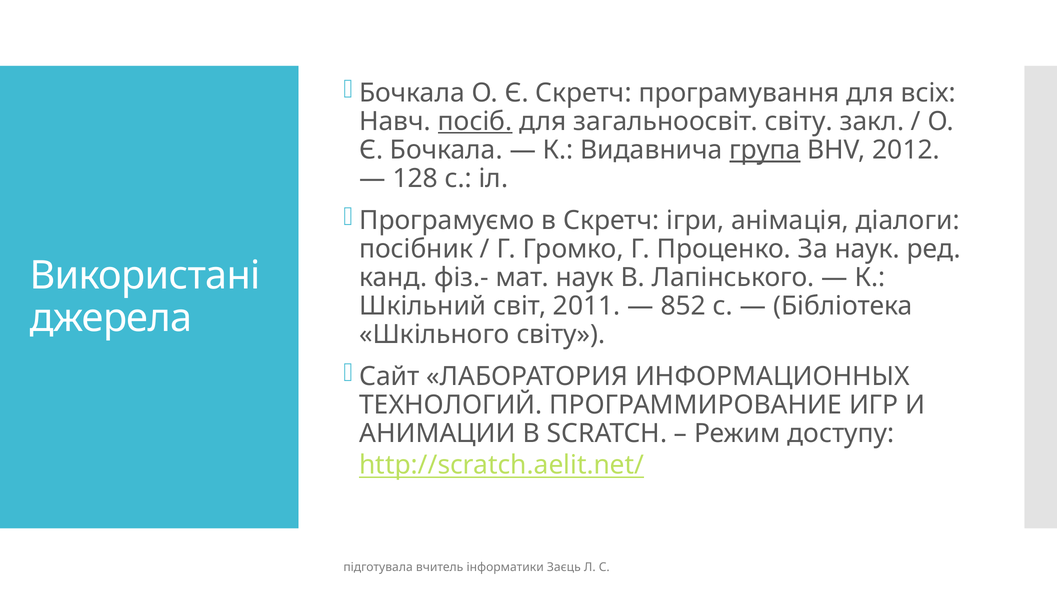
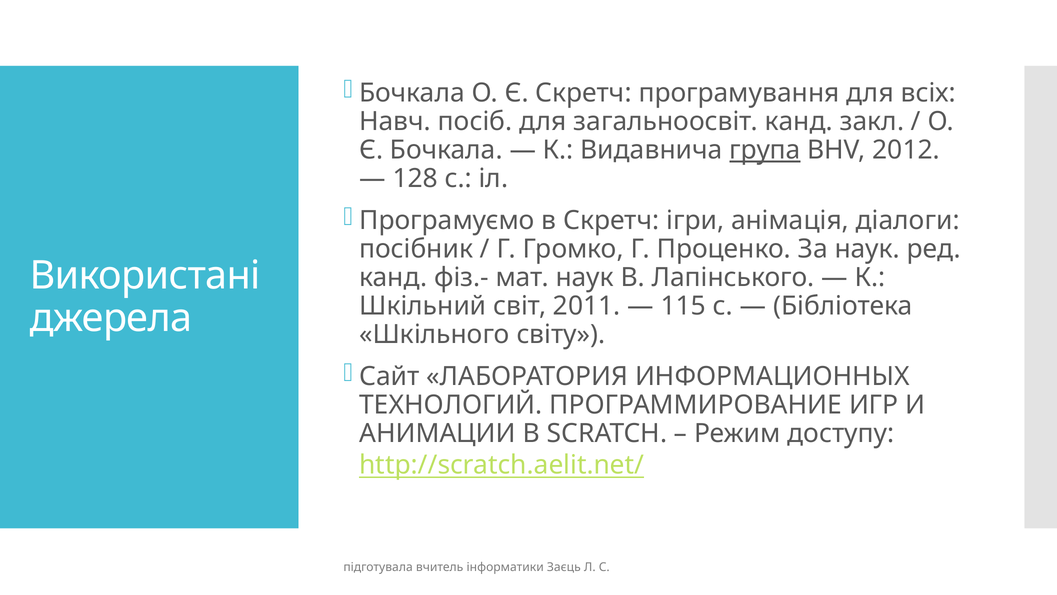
посіб underline: present -> none (475, 121)
загальноосвіт світу: світу -> канд (799, 121)
852: 852 -> 115 (683, 306)
